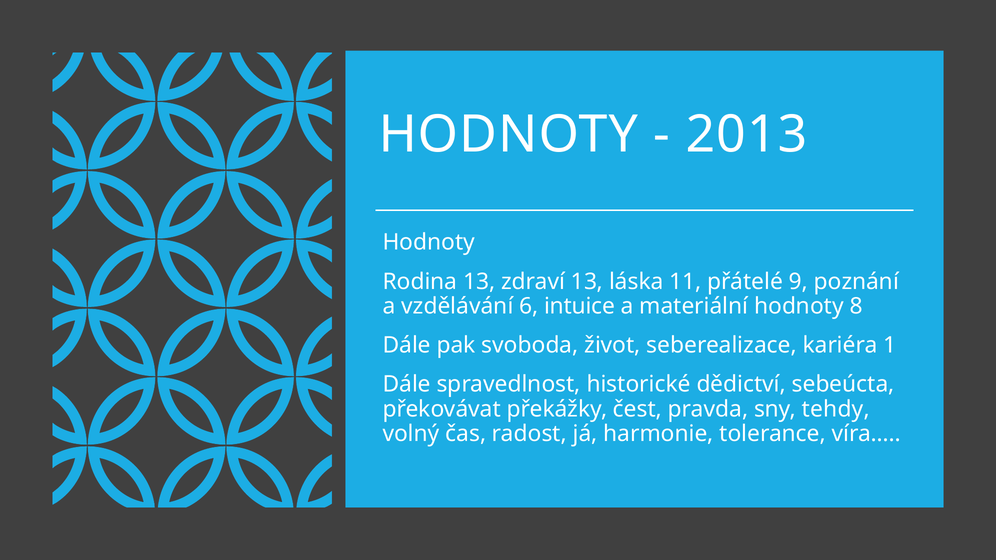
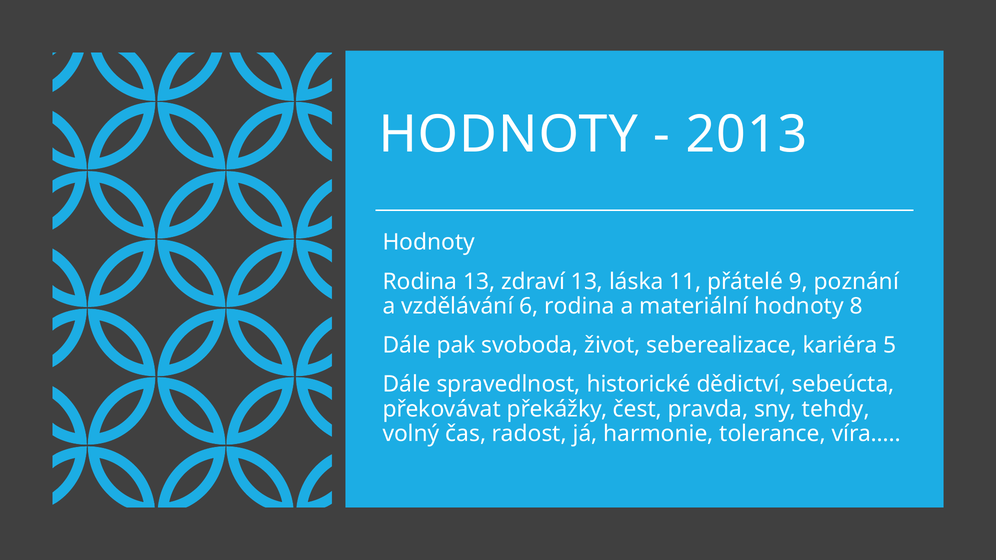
6 intuice: intuice -> rodina (579, 306)
1: 1 -> 5 (890, 345)
